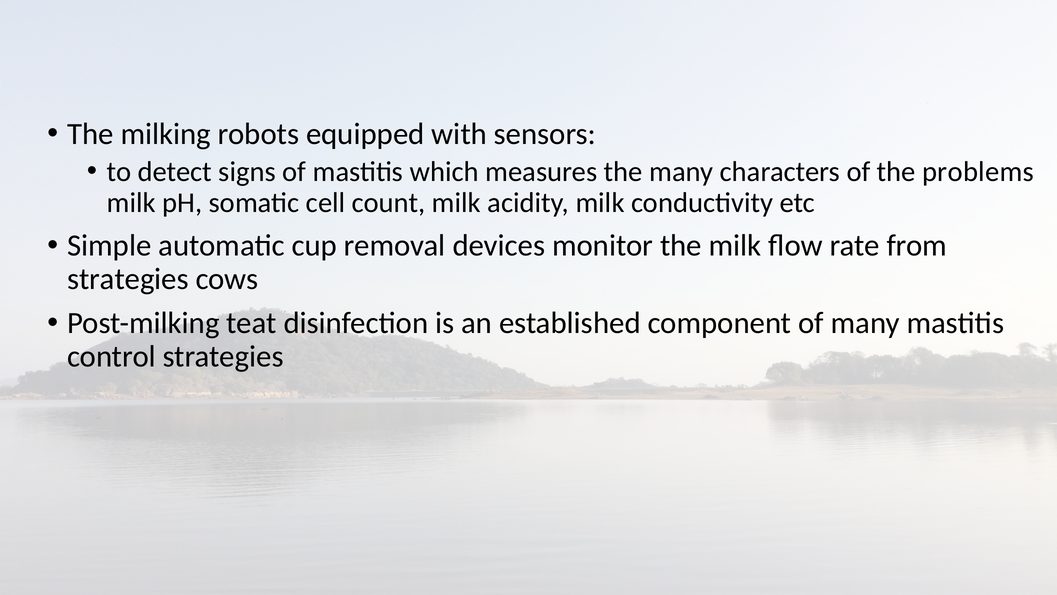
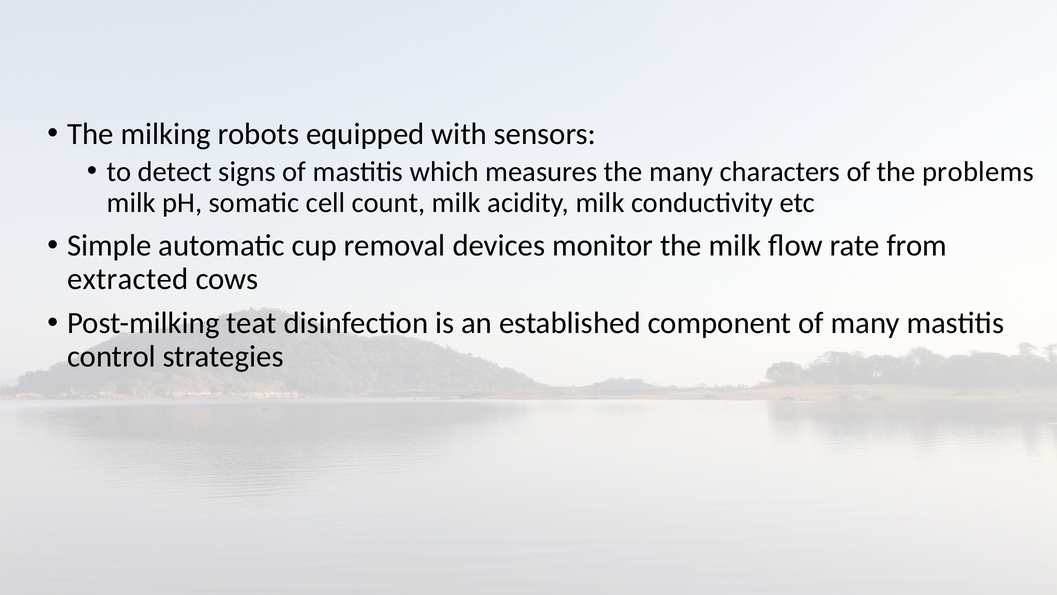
strategies: strategies -> extracted (128, 279)
